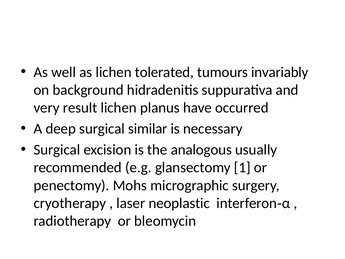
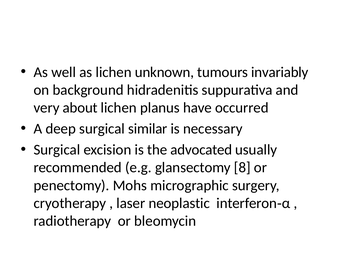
tolerated: tolerated -> unknown (164, 72)
result: result -> about (80, 108)
analogous: analogous -> advocated (201, 150)
1: 1 -> 8 (242, 167)
